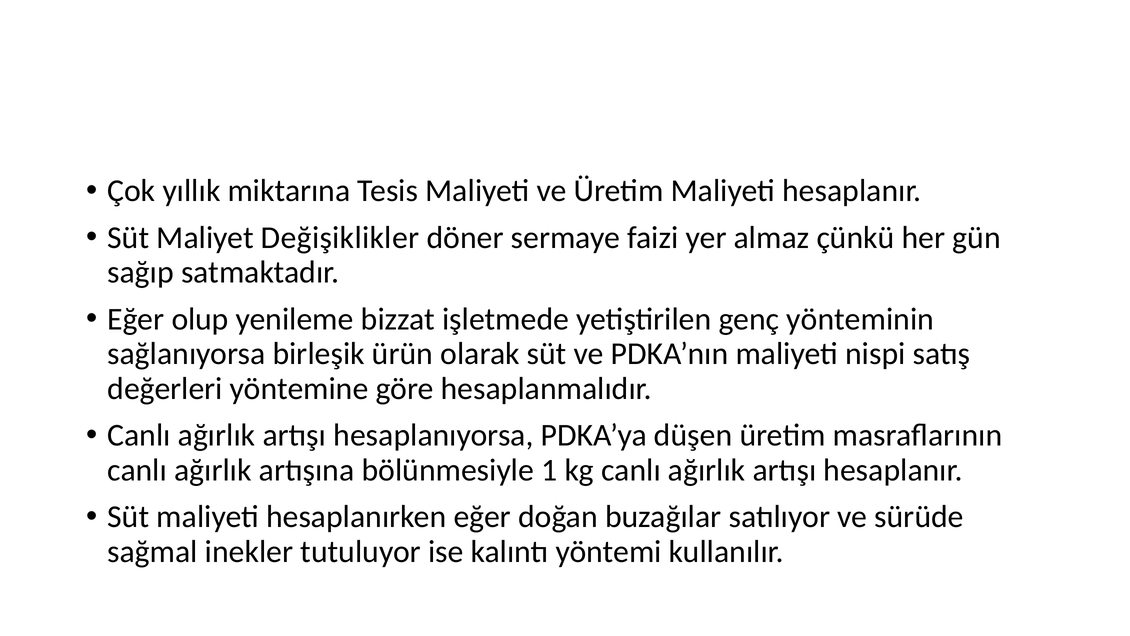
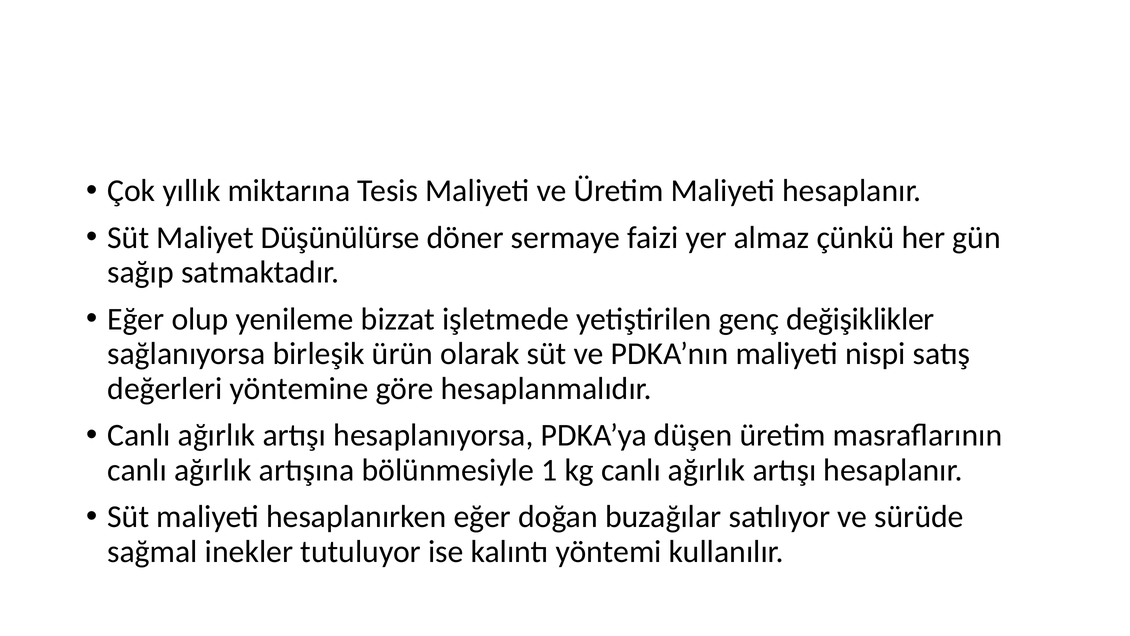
Değişiklikler: Değişiklikler -> Düşünülürse (340, 237)
yönteminin: yönteminin -> değişiklikler (860, 319)
